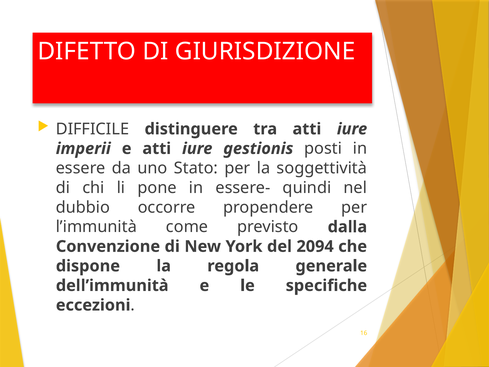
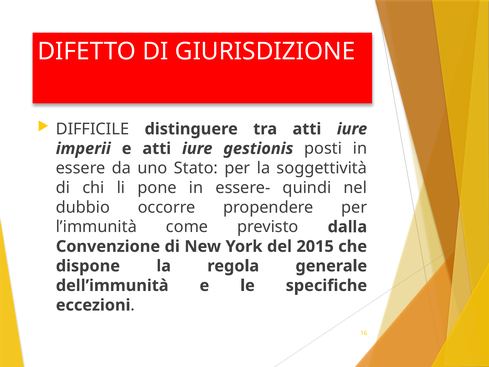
2094: 2094 -> 2015 (315, 246)
